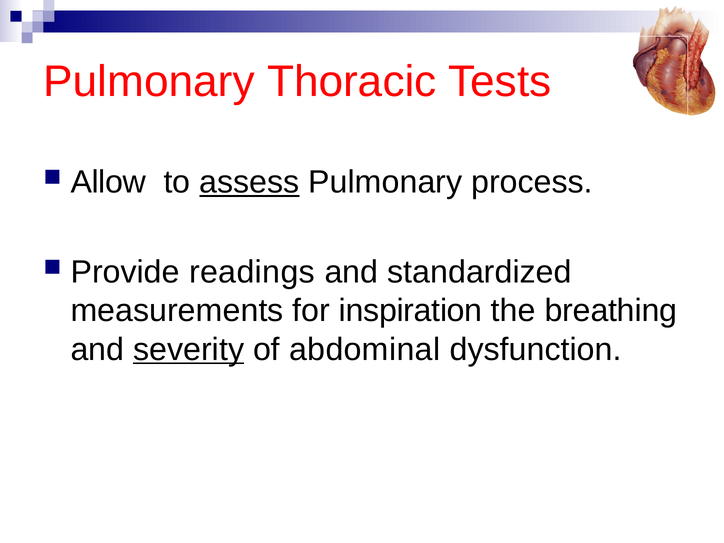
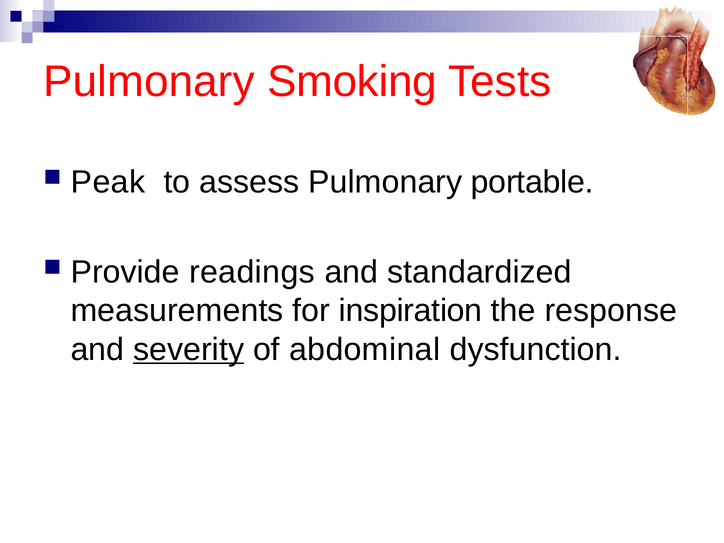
Thoracic: Thoracic -> Smoking (352, 82)
Allow: Allow -> Peak (108, 182)
assess underline: present -> none (249, 182)
process: process -> portable (532, 182)
breathing: breathing -> response (611, 311)
